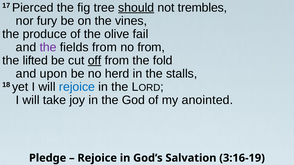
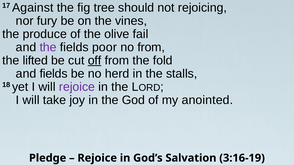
Pierced: Pierced -> Against (33, 8)
should underline: present -> none (136, 8)
trembles: trembles -> rejoicing (202, 8)
fields from: from -> poor (104, 47)
and upon: upon -> fields (54, 74)
rejoice colour: blue -> purple (77, 87)
